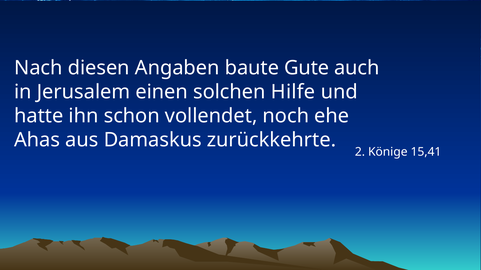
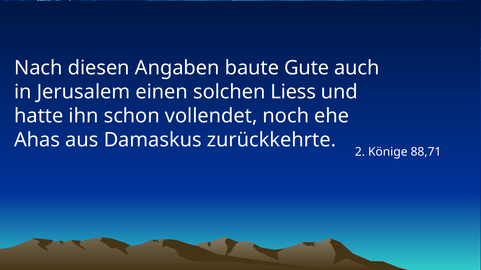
Hilfe: Hilfe -> Liess (293, 92)
15,41: 15,41 -> 88,71 (426, 152)
